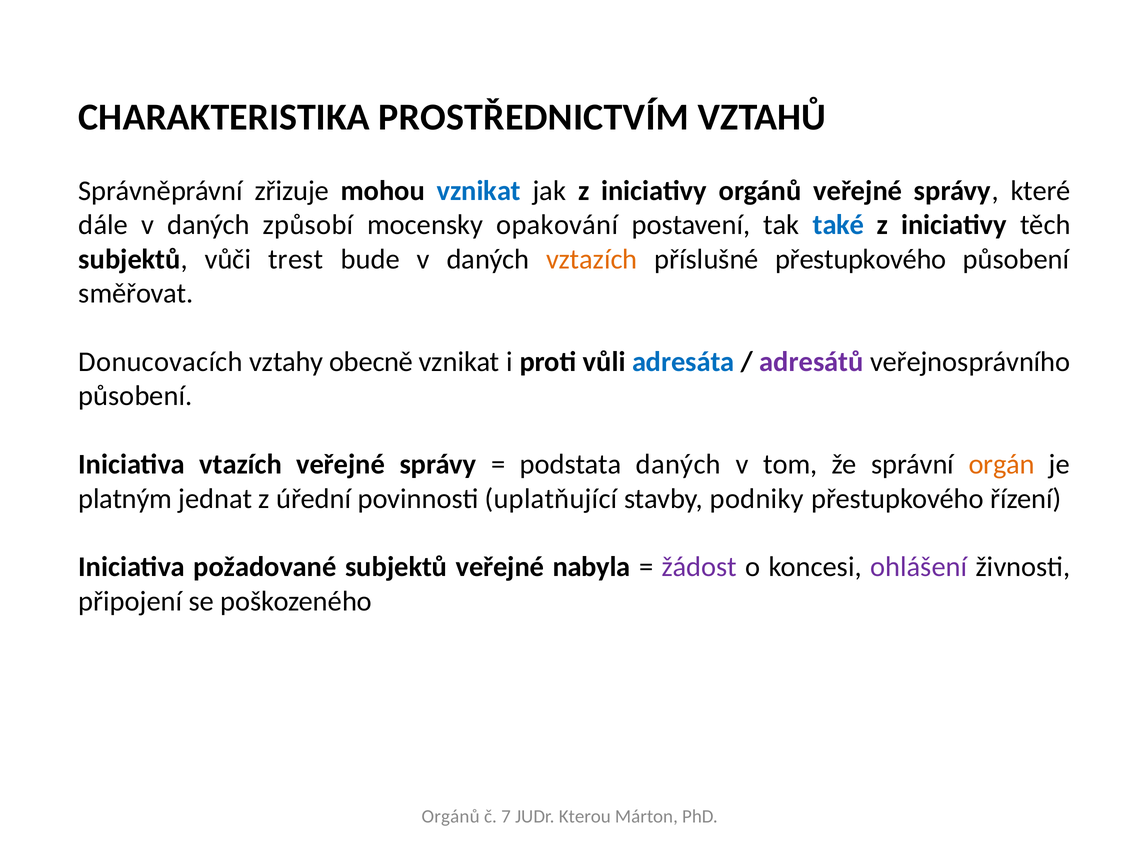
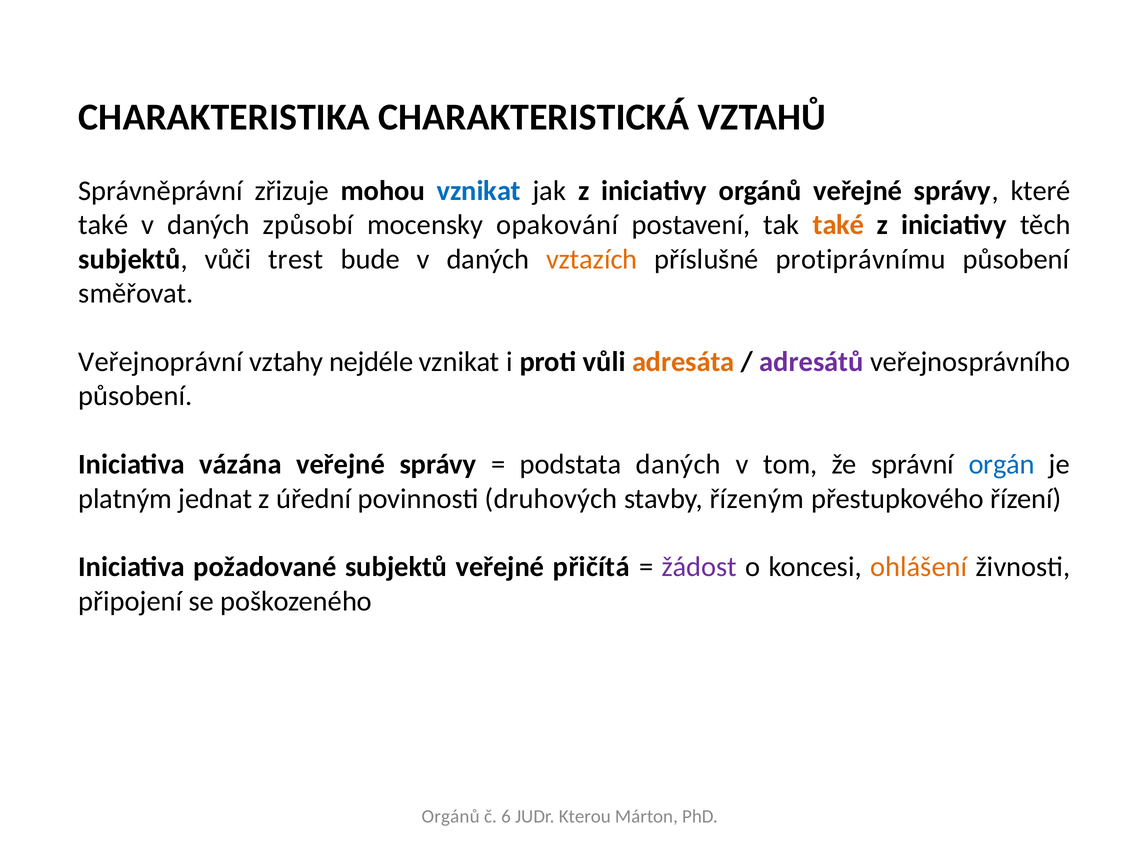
PROSTŘEDNICTVÍM: PROSTŘEDNICTVÍM -> CHARAKTERISTICKÁ (534, 117)
dále: dále -> také (103, 225)
také colour: blue -> orange (839, 225)
příslušné přestupkového: přestupkového -> protiprávnímu (861, 259)
Donucovacích: Donucovacích -> Veřejnoprávní (161, 362)
obecně: obecně -> nejdéle (371, 362)
adresáta colour: blue -> orange (683, 362)
vtazích: vtazích -> vázána (241, 464)
orgán colour: orange -> blue (1002, 464)
uplatňující: uplatňující -> druhových (551, 499)
podniky: podniky -> řízeným (757, 499)
nabyla: nabyla -> přičítá (591, 567)
ohlášení colour: purple -> orange (919, 567)
7: 7 -> 6 (506, 816)
